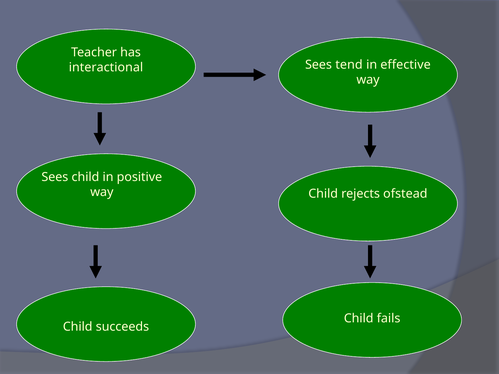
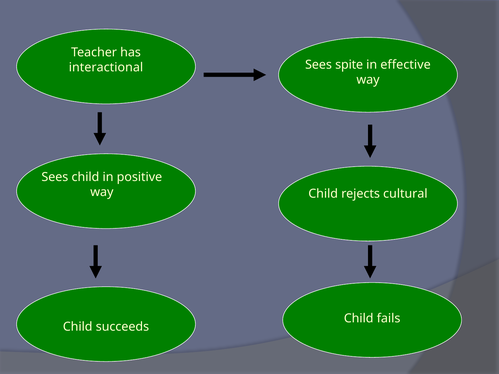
tend: tend -> spite (349, 65)
ofstead: ofstead -> cultural (405, 194)
